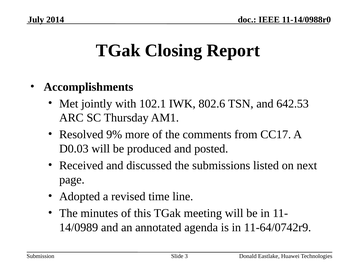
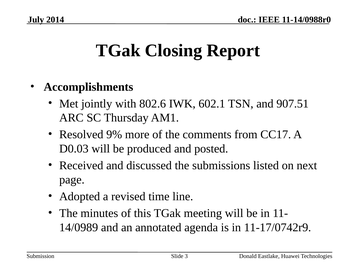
102.1: 102.1 -> 802.6 (153, 104)
802.6: 802.6 -> 602.1 (212, 104)
642.53: 642.53 -> 907.51 (293, 104)
11-64/0742r9: 11-64/0742r9 -> 11-17/0742r9 (278, 227)
